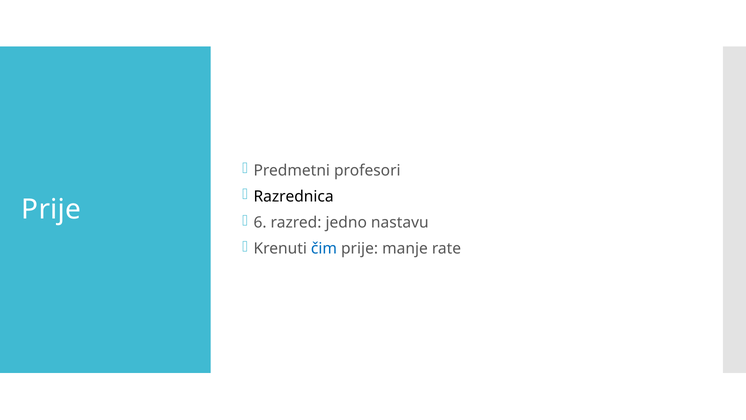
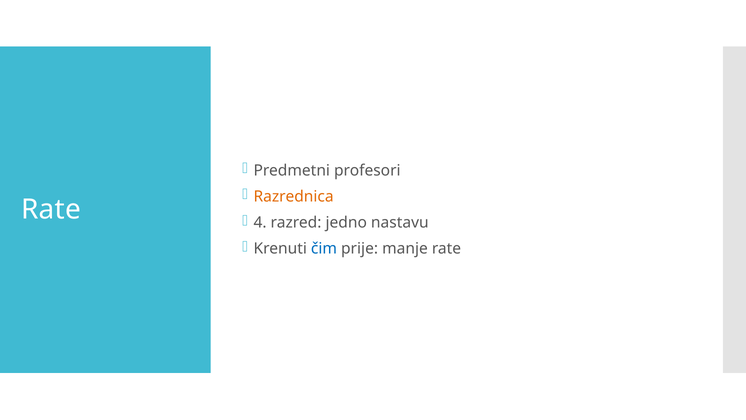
Razrednica colour: black -> orange (294, 196)
Prije: Prije -> Rate (51, 209)
6: 6 -> 4 (260, 222)
